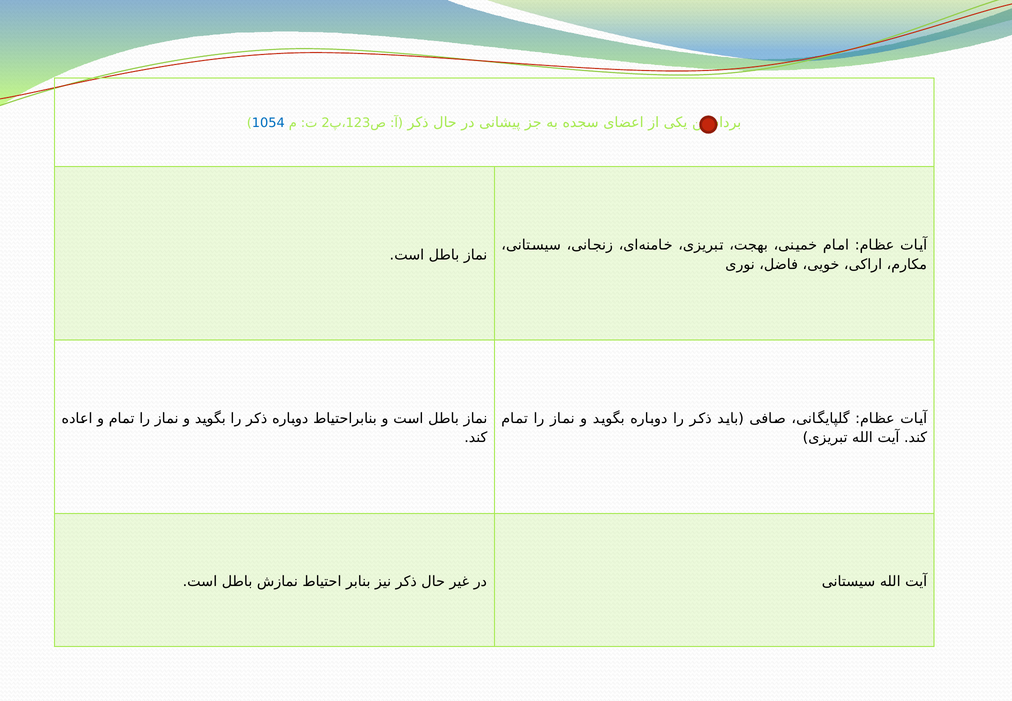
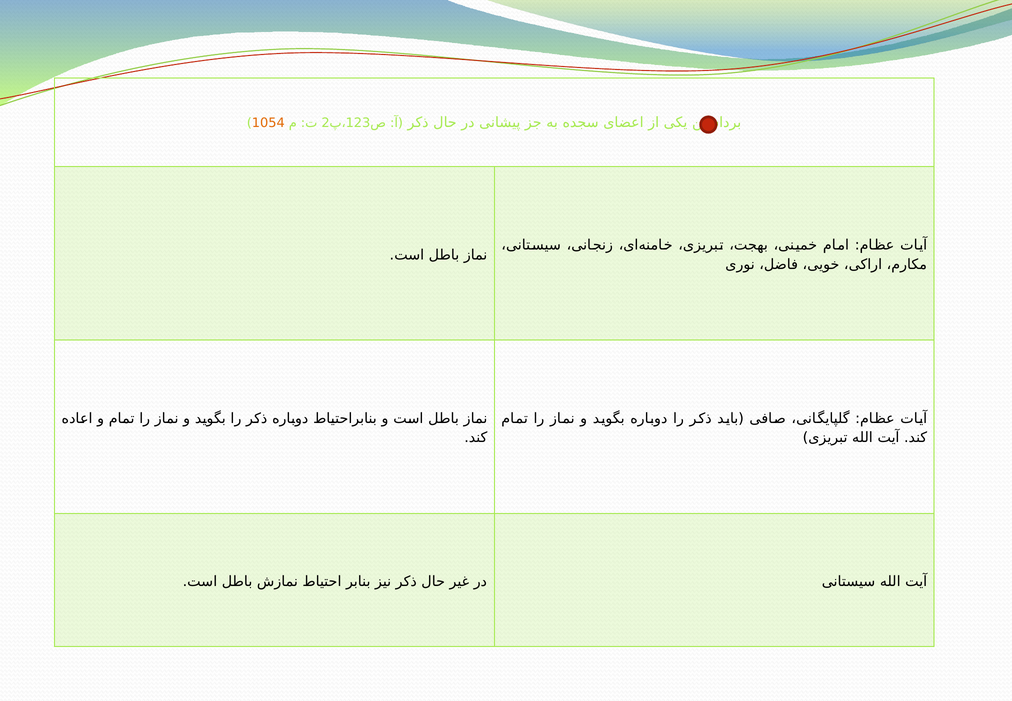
1054 colour: blue -> orange (268, 123)
